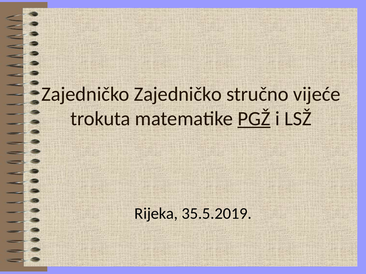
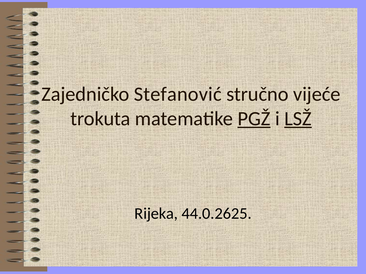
Zajedničko Zajedničko: Zajedničko -> Stefanović (178, 94)
LSŽ underline: none -> present (298, 119)
35.5.2019: 35.5.2019 -> 44.0.2625 (217, 214)
